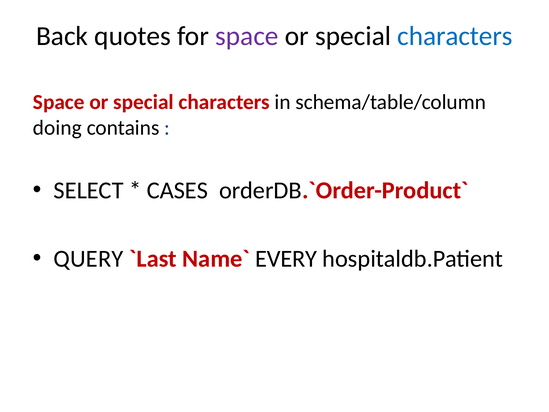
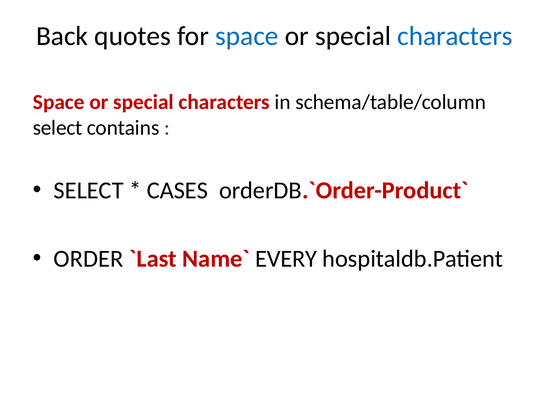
space colour: purple -> blue (247, 36)
doing: doing -> select (58, 128)
QUERY: QUERY -> ORDER (89, 259)
